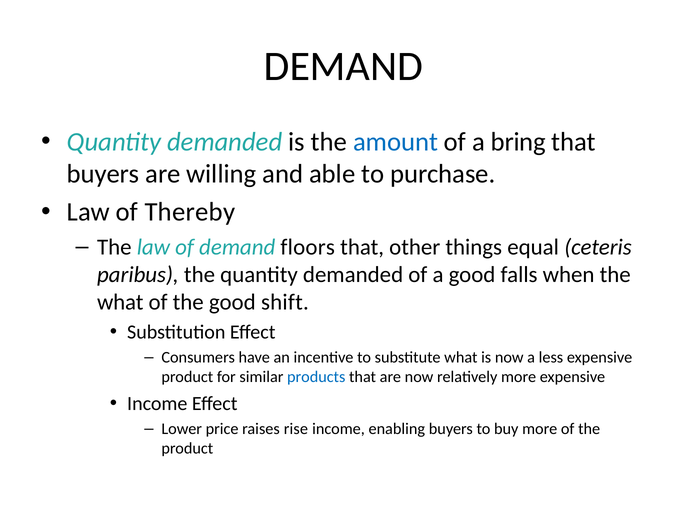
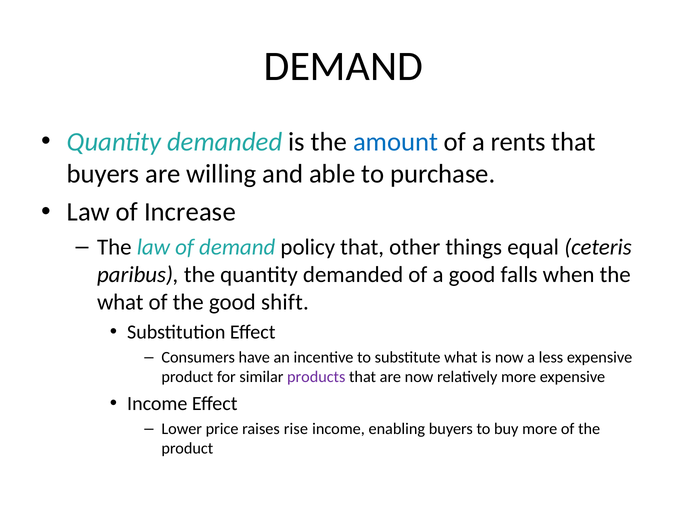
bring: bring -> rents (518, 142)
Thereby: Thereby -> Increase (190, 212)
floors: floors -> policy (308, 247)
products colour: blue -> purple (316, 377)
